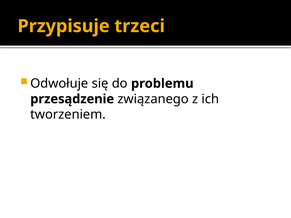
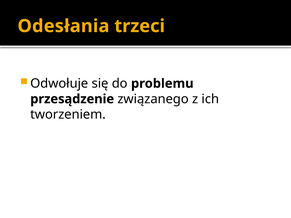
Przypisuje: Przypisuje -> Odesłania (63, 26)
